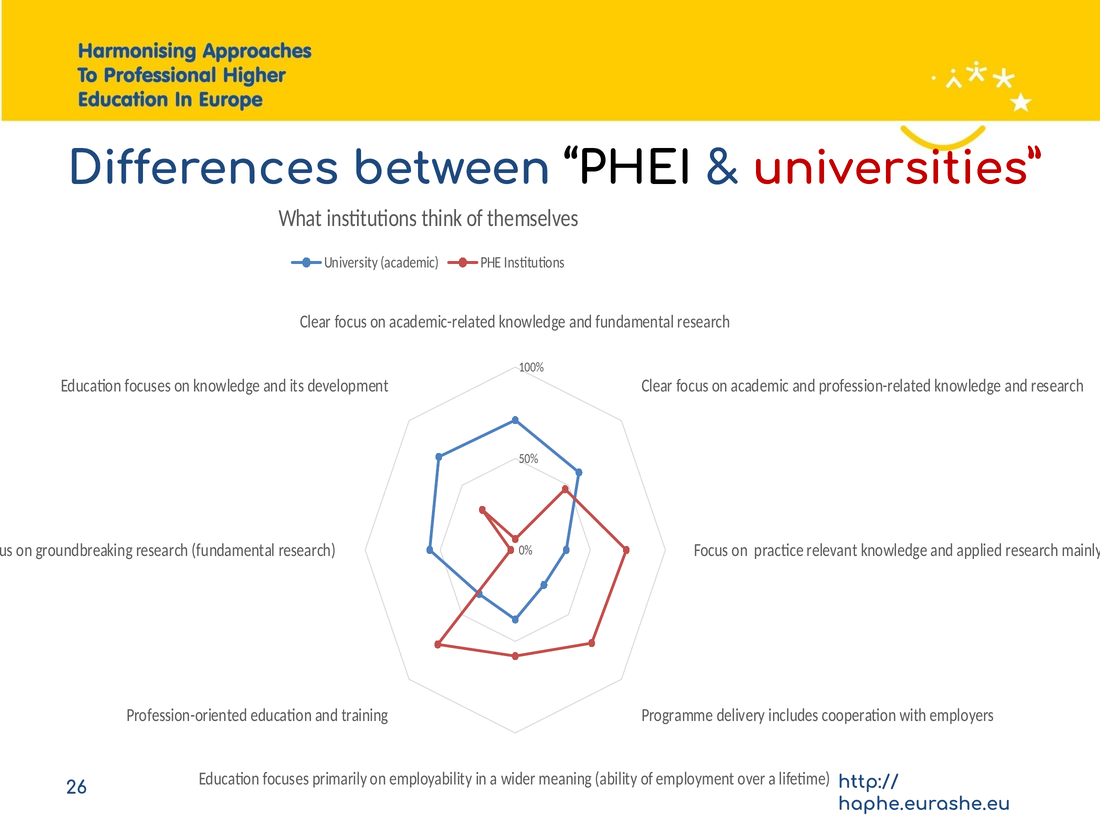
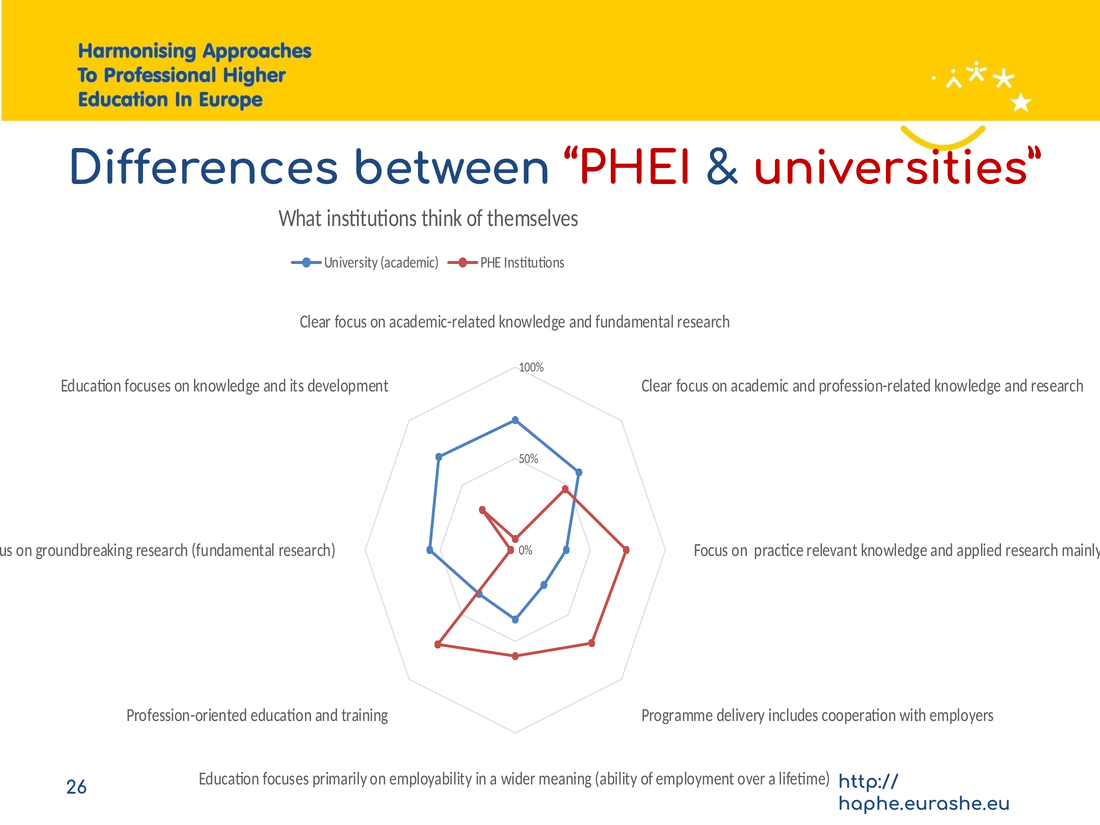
PHEI colour: black -> red (628, 169)
